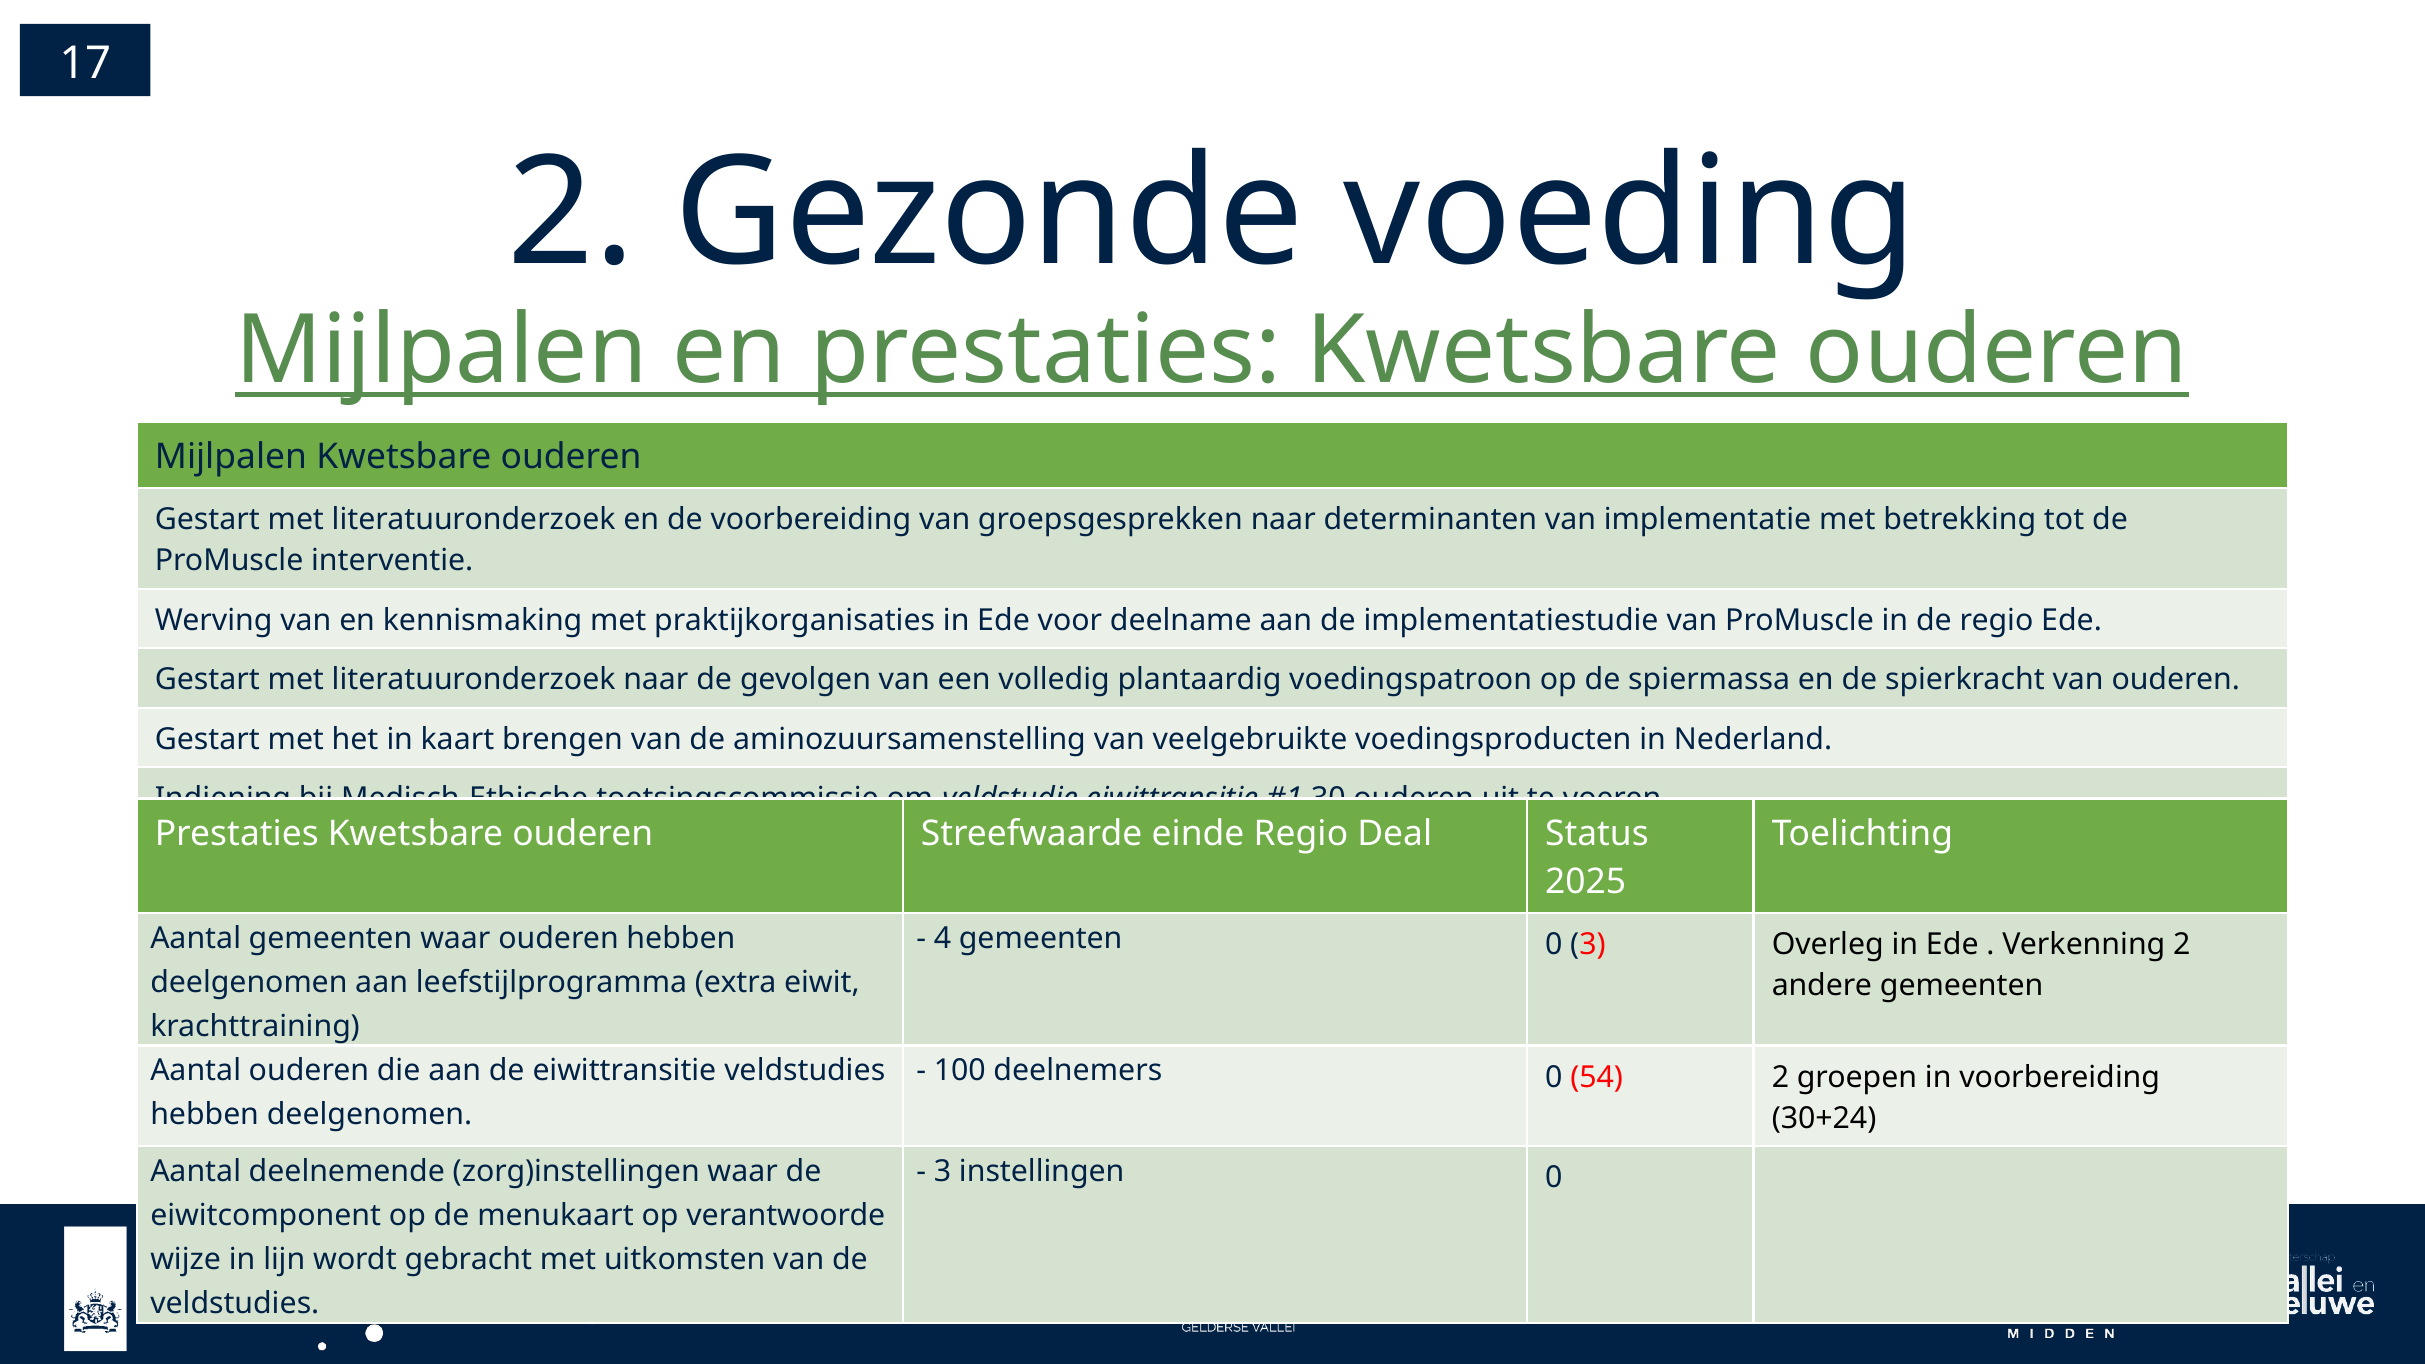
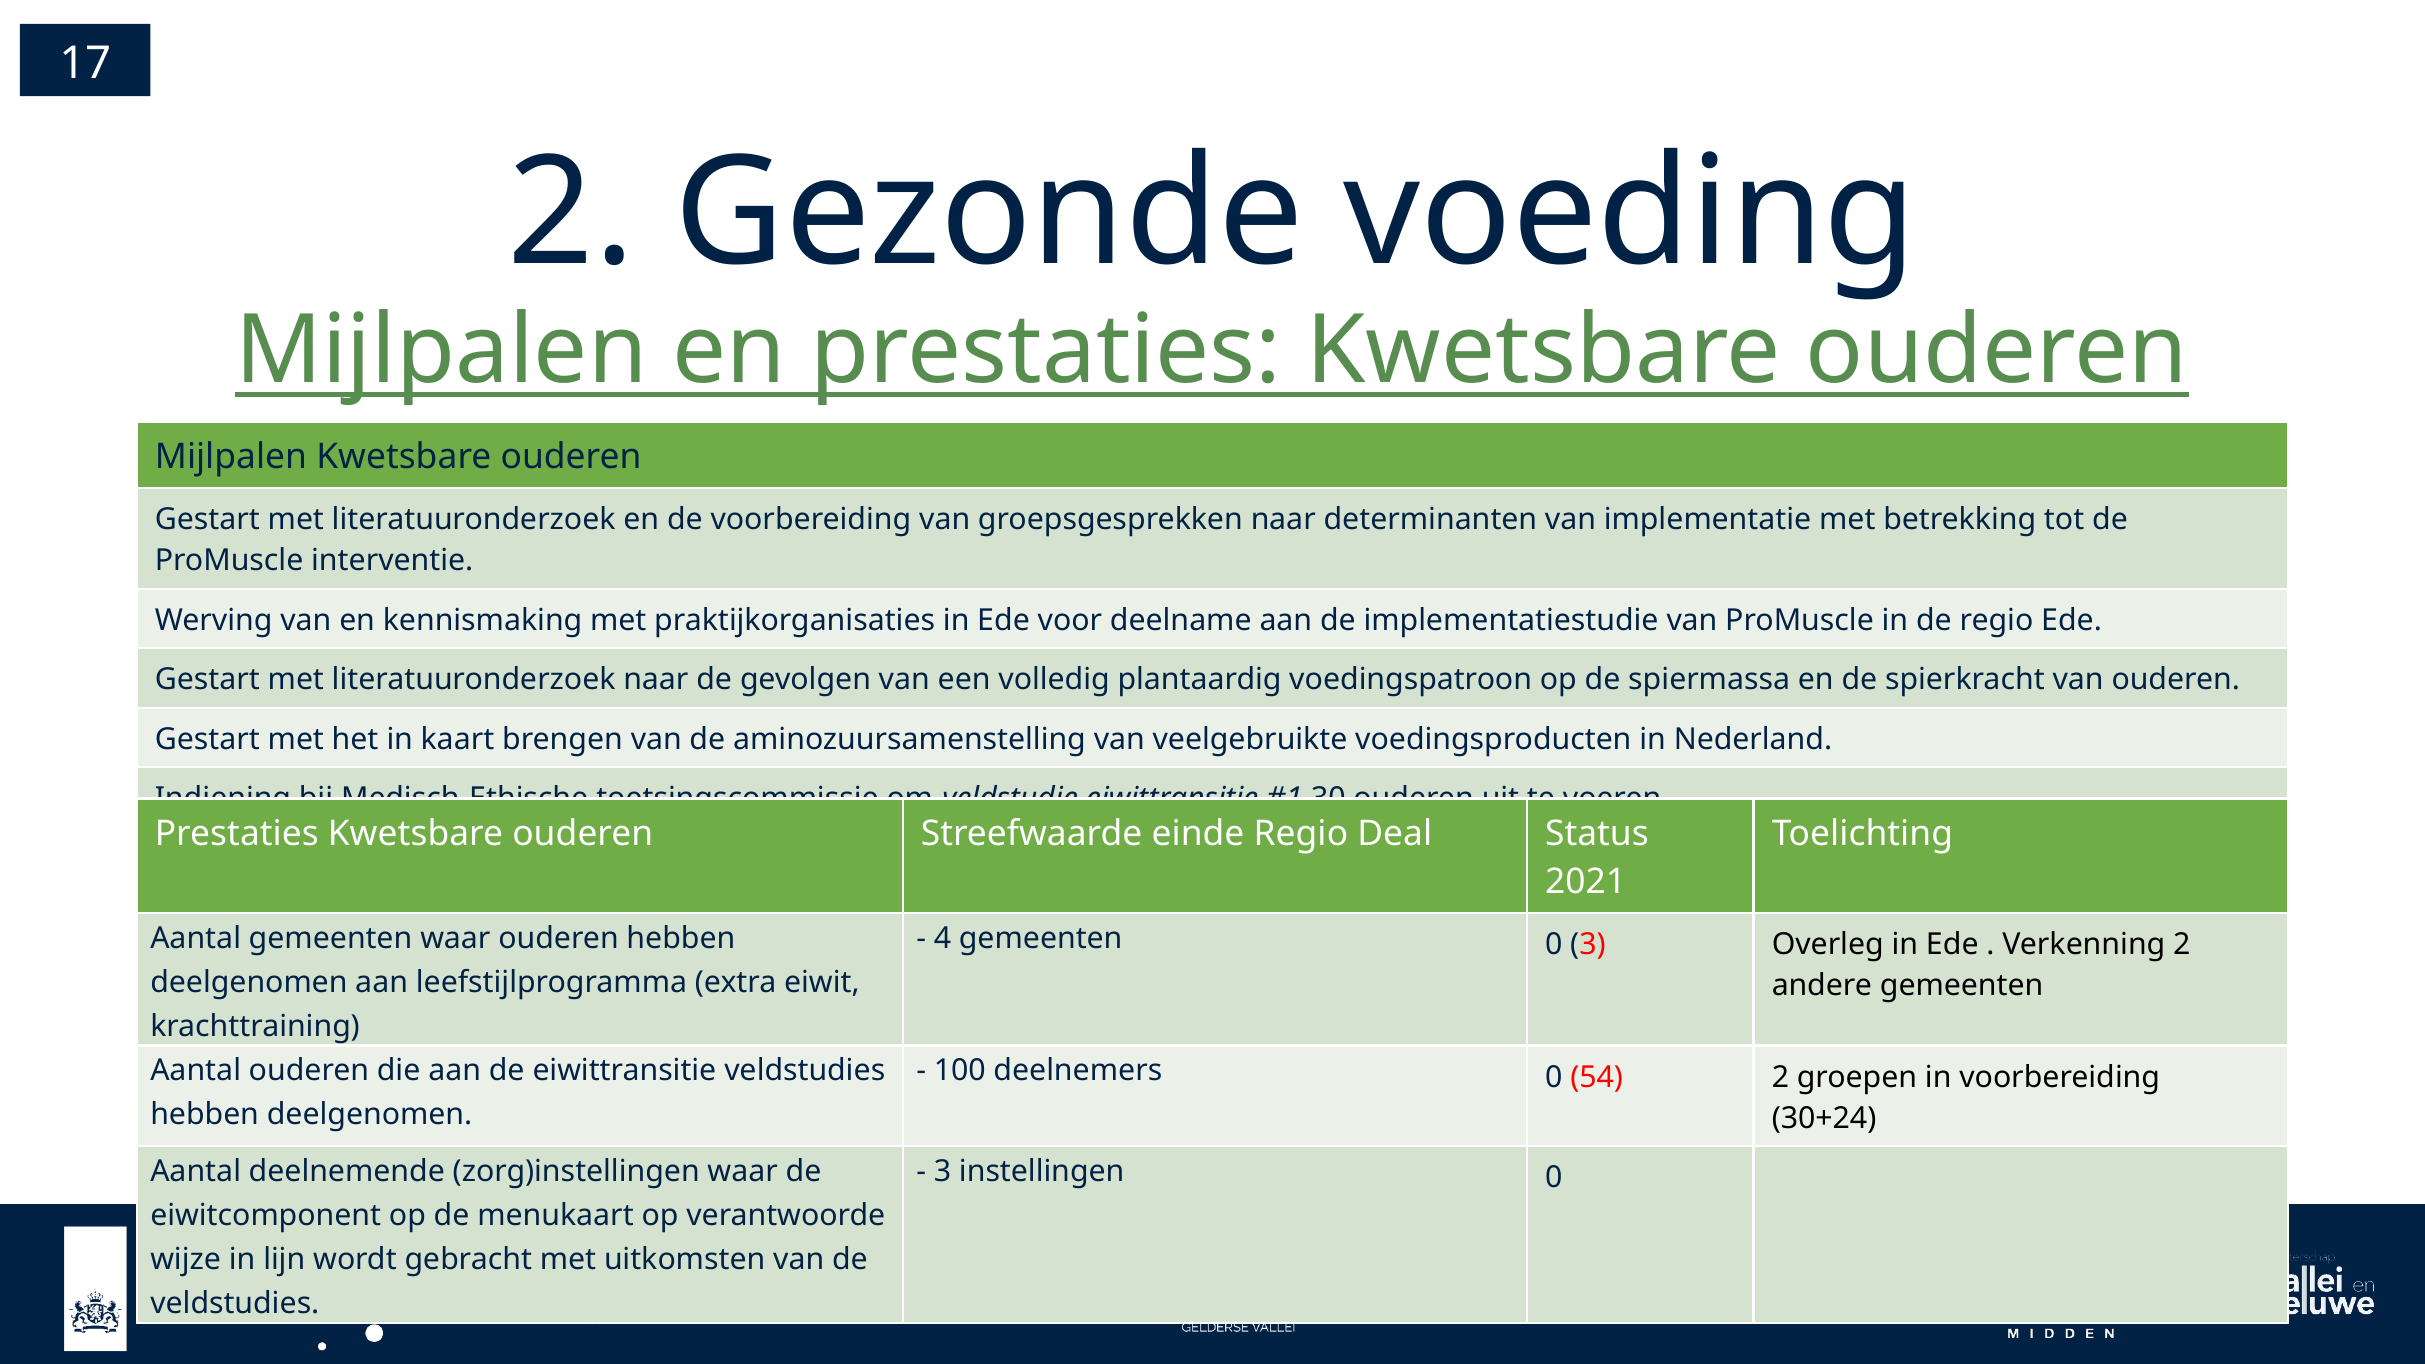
2025: 2025 -> 2021 (1586, 882)
